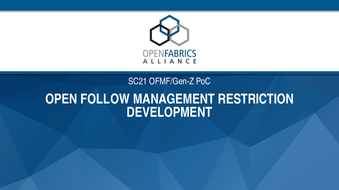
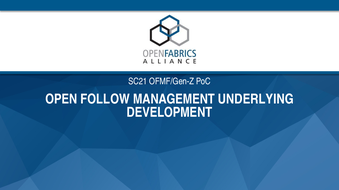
RESTRICTION: RESTRICTION -> UNDERLYING (256, 100)
